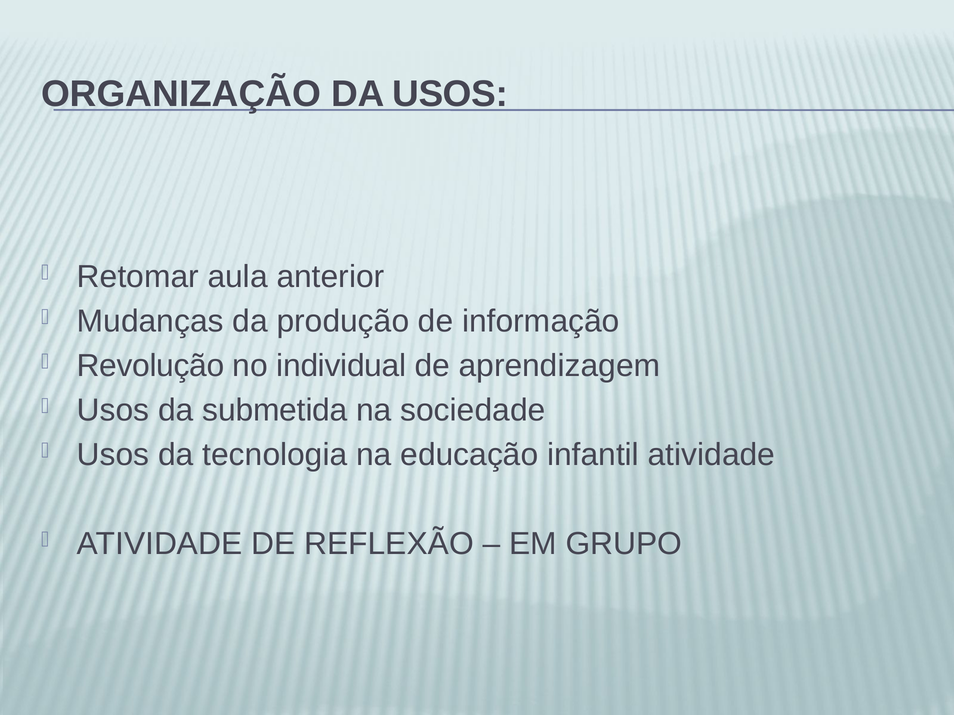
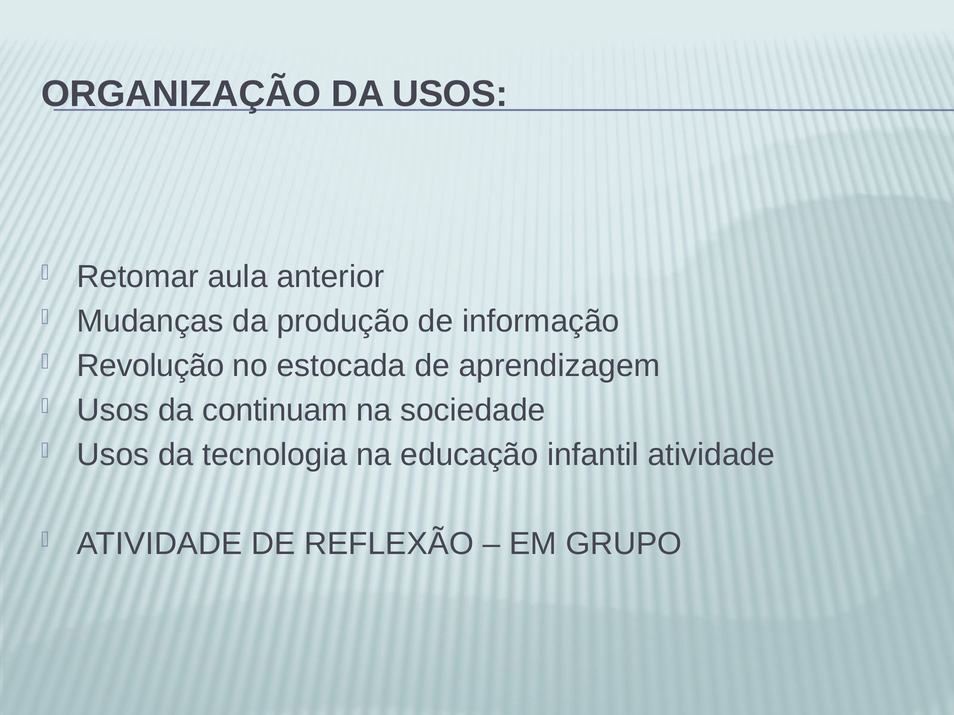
individual: individual -> estocada (341, 366)
submetida: submetida -> continuam (275, 411)
